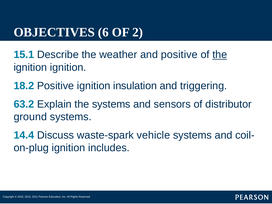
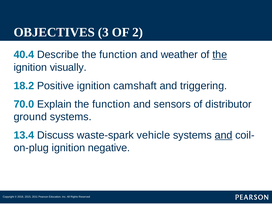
6: 6 -> 3 (103, 32)
15.1: 15.1 -> 40.4 (24, 55)
Describe the weather: weather -> function (118, 55)
and positive: positive -> weather (179, 55)
ignition ignition: ignition -> visually (68, 67)
insulation: insulation -> camshaft (135, 86)
63.2: 63.2 -> 70.0 (24, 104)
Explain the systems: systems -> function (111, 104)
14.4: 14.4 -> 13.4 (24, 135)
and underline: none -> present (224, 135)
includes: includes -> negative (109, 148)
